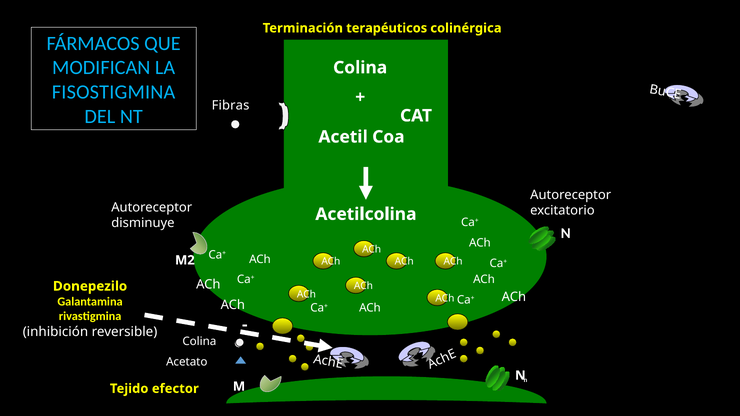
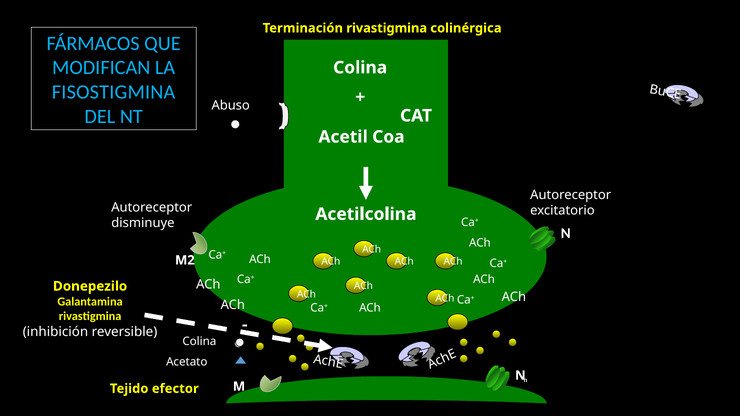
Terminación terapéuticos: terapéuticos -> rivastigmina (387, 28)
Fibras: Fibras -> Abuso (231, 106)
